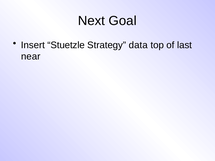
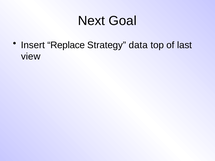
Stuetzle: Stuetzle -> Replace (66, 45)
near: near -> view (31, 57)
